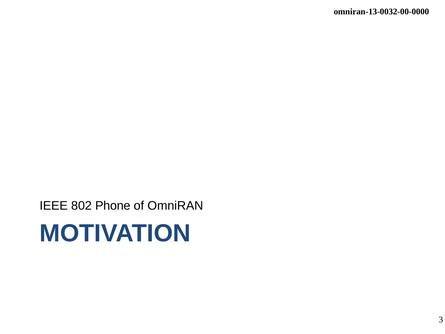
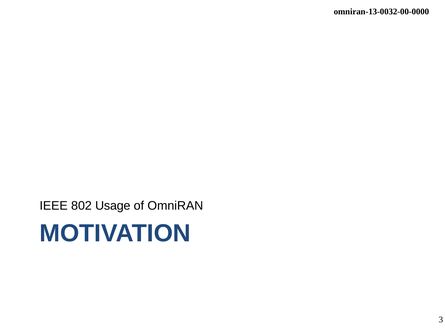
Phone: Phone -> Usage (113, 206)
